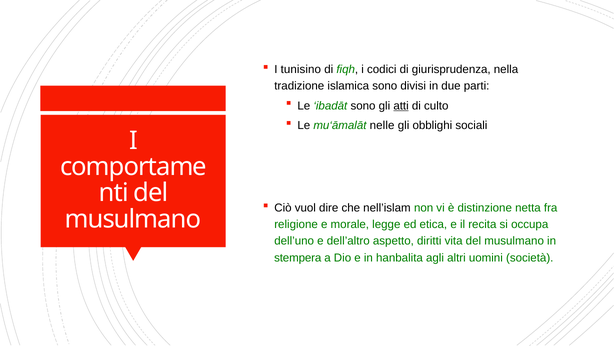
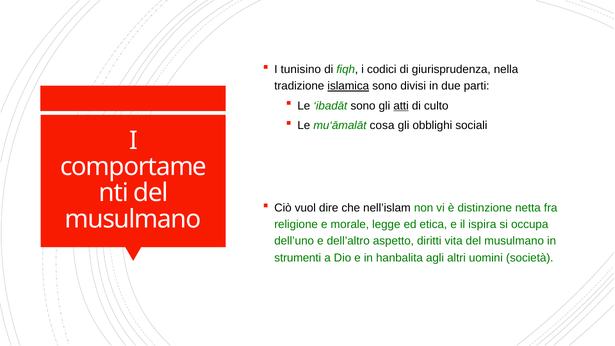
islamica underline: none -> present (348, 86)
nelle: nelle -> cosa (382, 126)
recita: recita -> ispira (482, 225)
stempera: stempera -> strumenti (298, 258)
